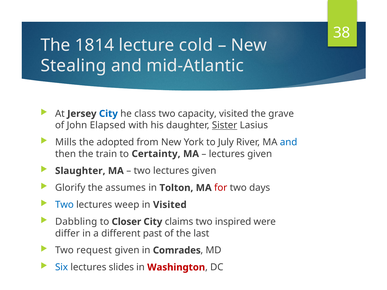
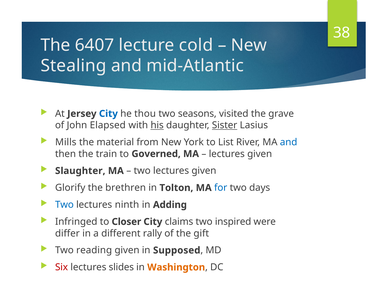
1814: 1814 -> 6407 (95, 45)
class: class -> thou (145, 114)
capacity: capacity -> seasons (197, 114)
his underline: none -> present (157, 125)
adopted: adopted -> material (115, 142)
July: July -> List (226, 142)
Certainty: Certainty -> Governed (156, 154)
assumes: assumes -> brethren (126, 188)
for colour: red -> blue (221, 188)
weep: weep -> ninth (127, 205)
in Visited: Visited -> Adding (170, 205)
Dabbling: Dabbling -> Infringed (76, 222)
past: past -> rally (152, 234)
last: last -> gift (201, 234)
request: request -> reading (94, 251)
Comrades: Comrades -> Supposed (177, 251)
Six colour: blue -> red (62, 268)
Washington colour: red -> orange (176, 268)
